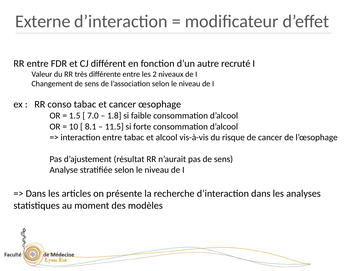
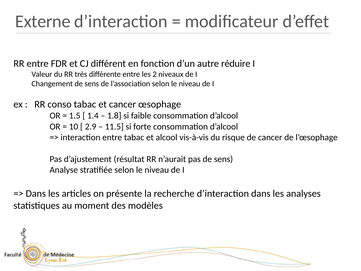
recruté: recruté -> réduire (236, 63)
7.0: 7.0 -> 1.4 (93, 116)
8.1: 8.1 -> 2.9 (91, 126)
